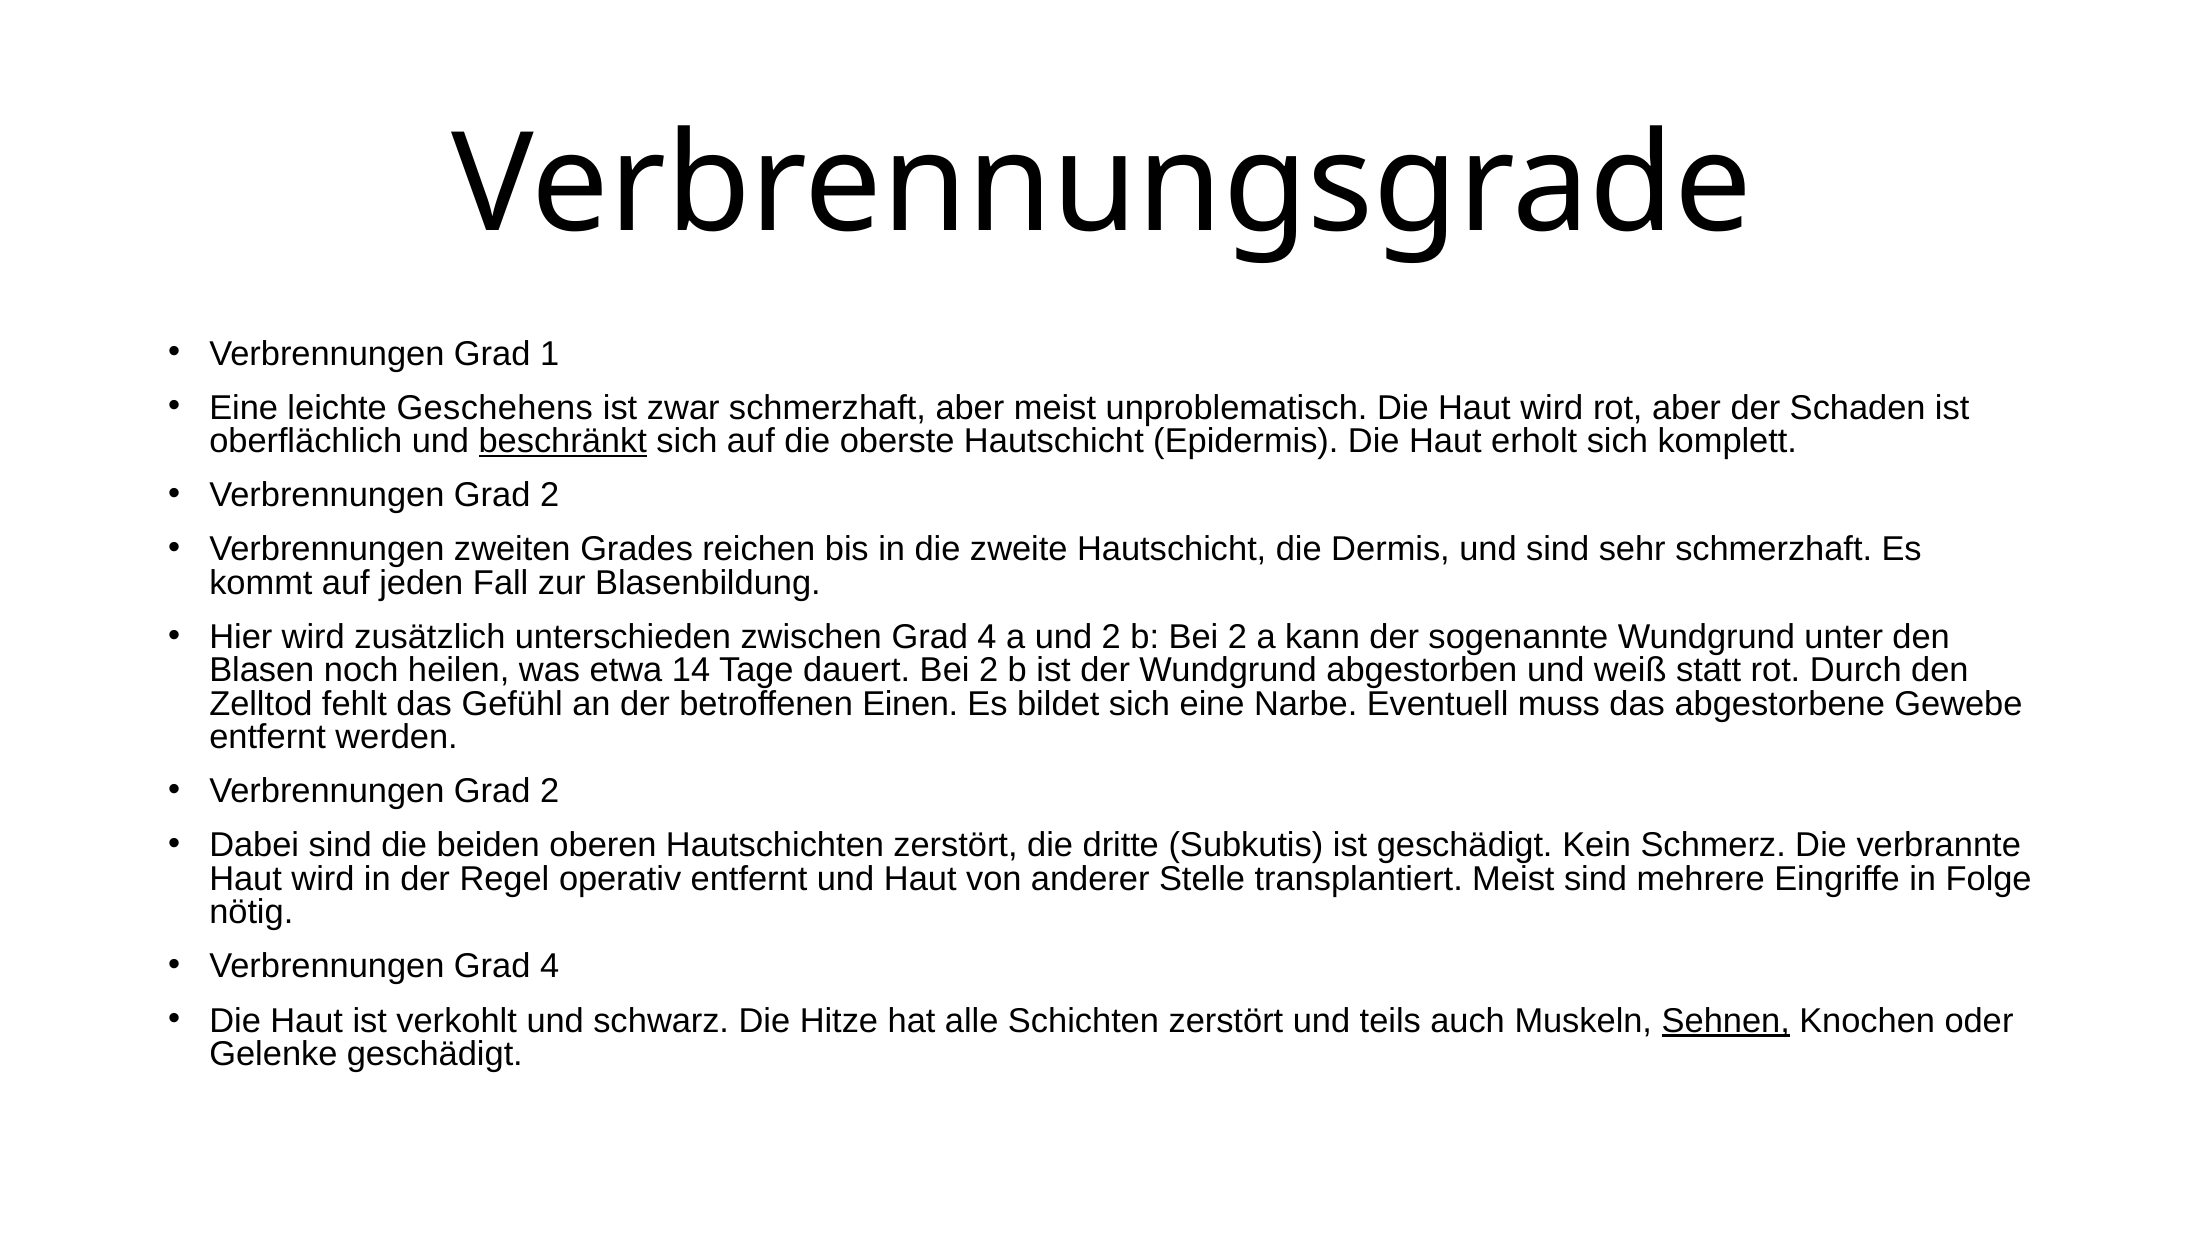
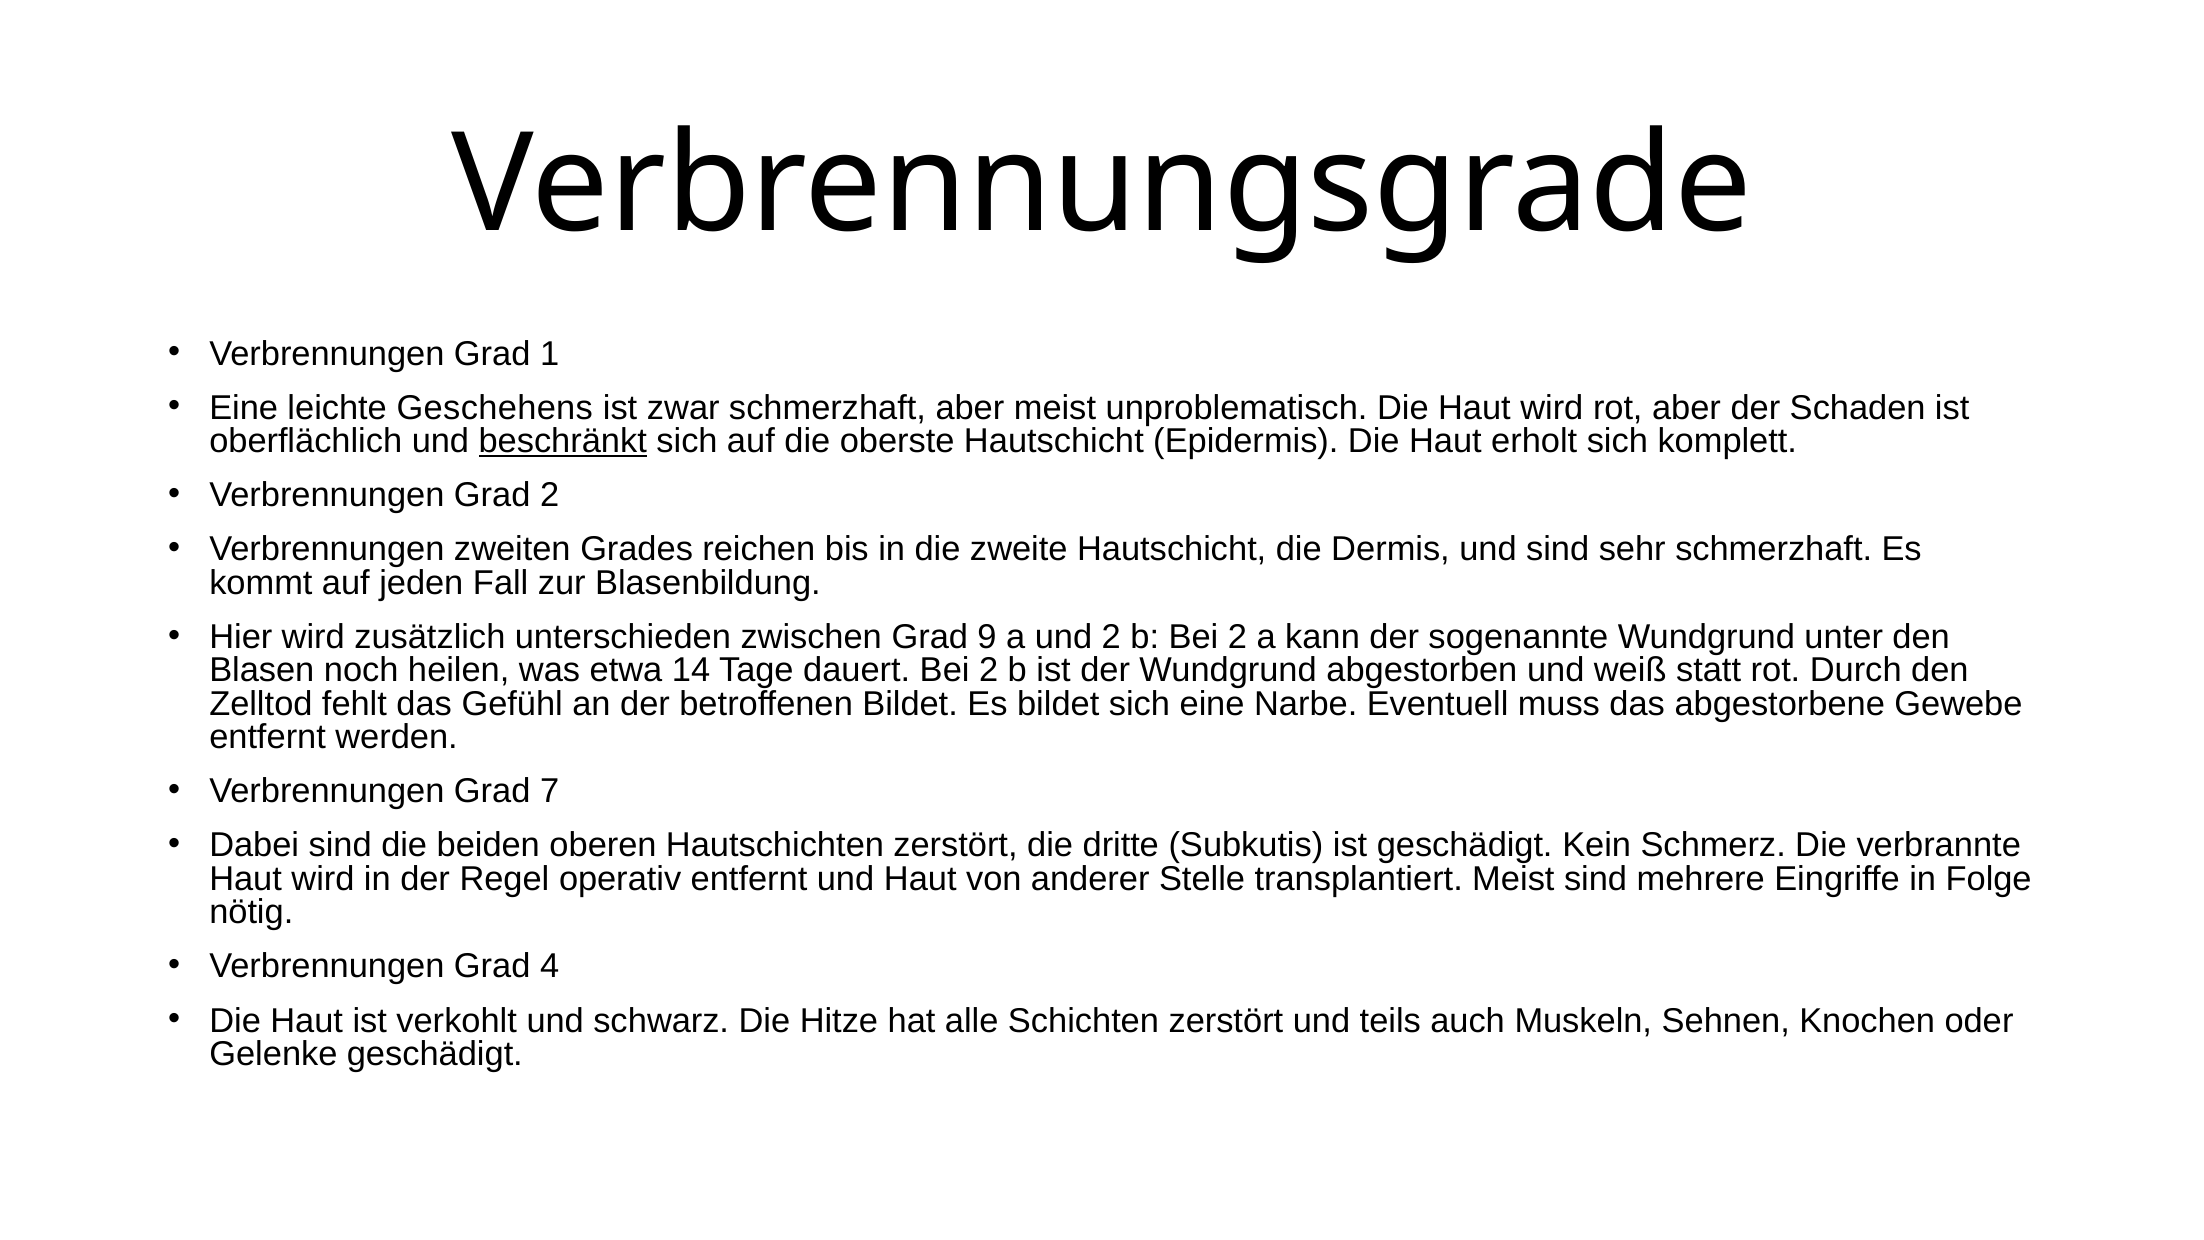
zwischen Grad 4: 4 -> 9 (987, 637)
betroffenen Einen: Einen -> Bildet (910, 704)
2: 2 -> 7 (550, 791)
Sehnen underline: present -> none (1726, 1020)
